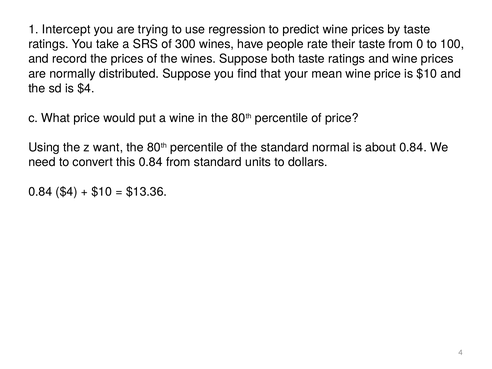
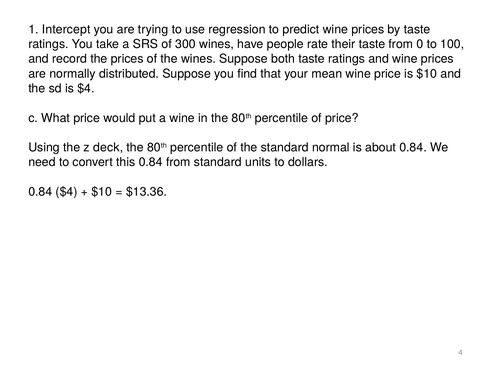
want: want -> deck (108, 147)
